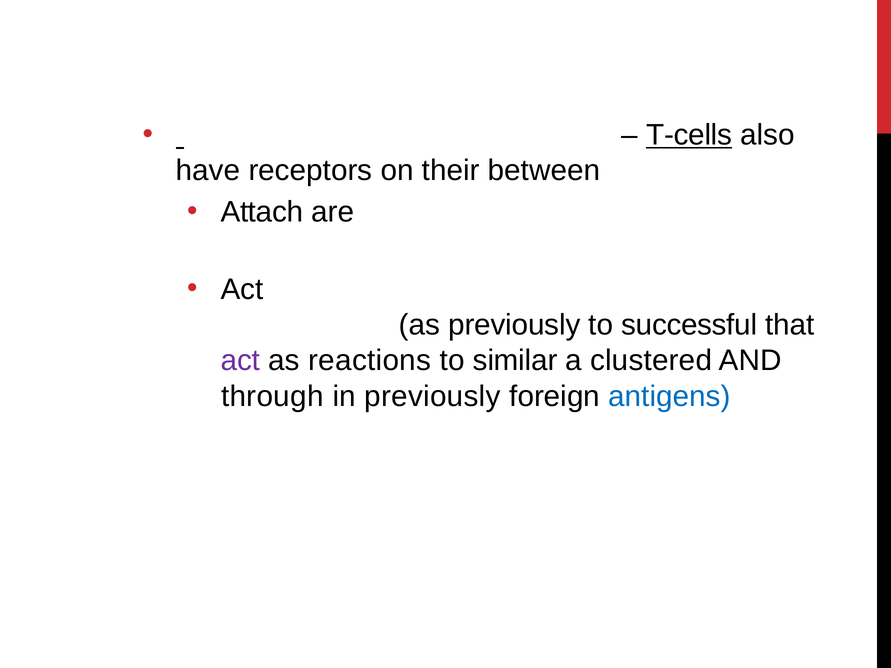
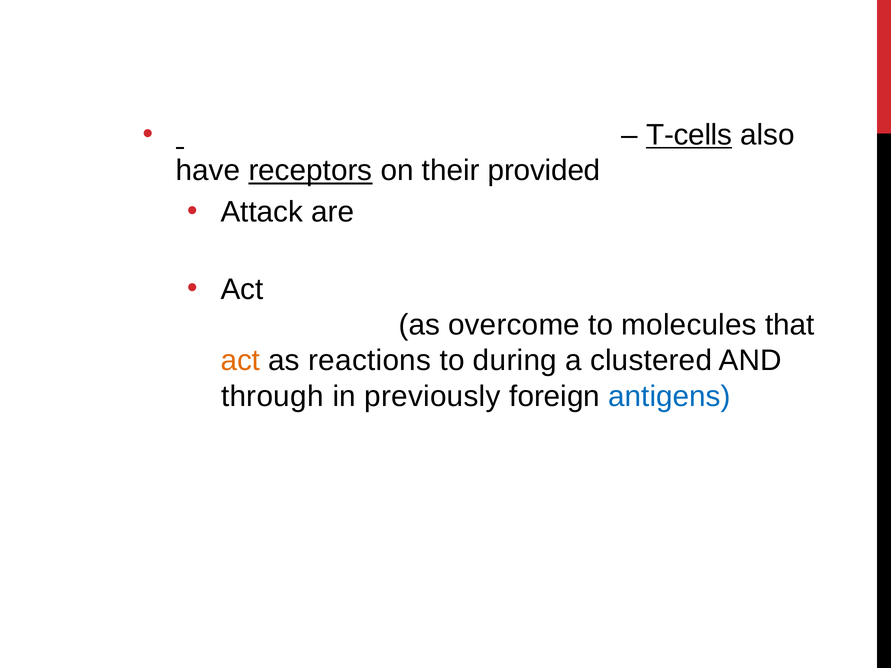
receptors underline: none -> present (310, 171)
between: between -> provided (544, 171)
Attach: Attach -> Attack (262, 212)
as previously: previously -> overcome (514, 325)
successful: successful -> molecules (689, 325)
act colour: purple -> orange (240, 361)
similar: similar -> during (515, 361)
